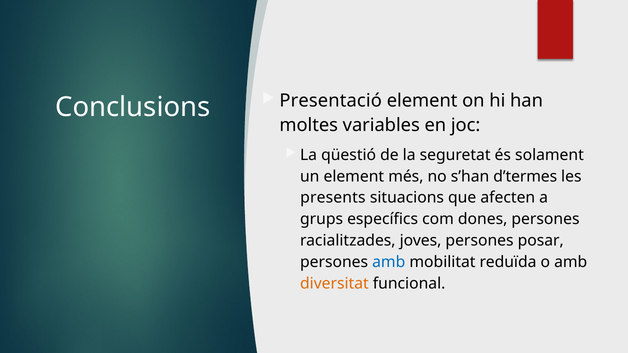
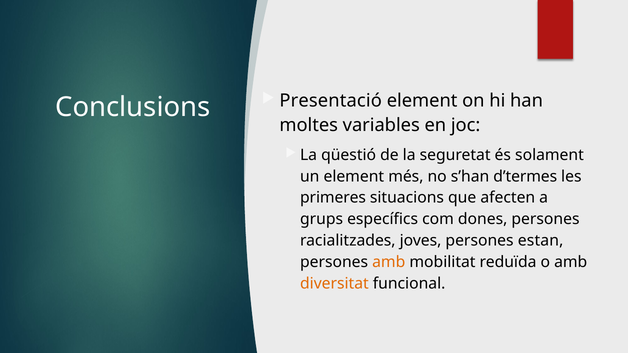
presents: presents -> primeres (333, 198)
posar: posar -> estan (541, 241)
amb colour: blue -> orange (389, 262)
